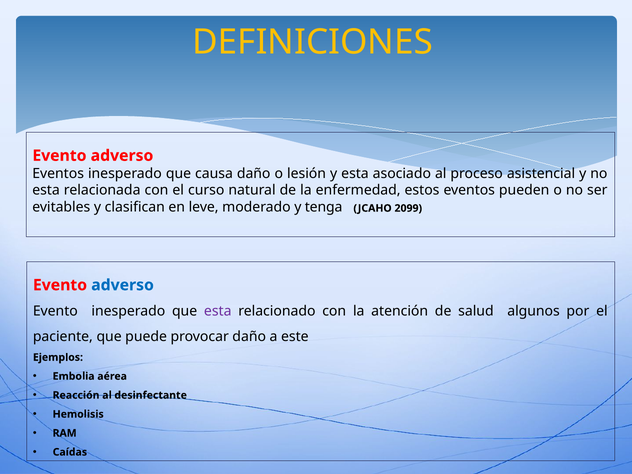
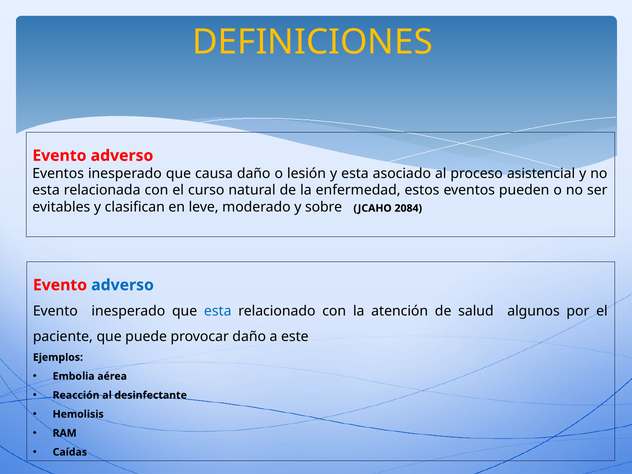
tenga: tenga -> sobre (324, 207)
2099: 2099 -> 2084 (408, 208)
esta colour: purple -> blue (218, 311)
